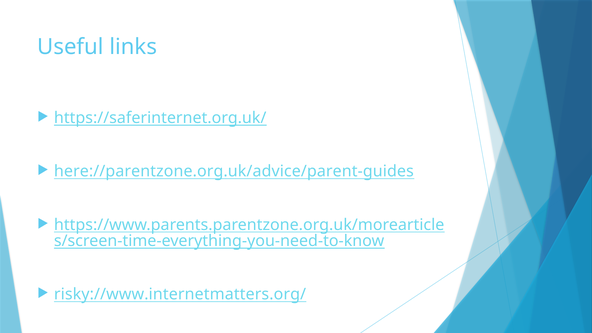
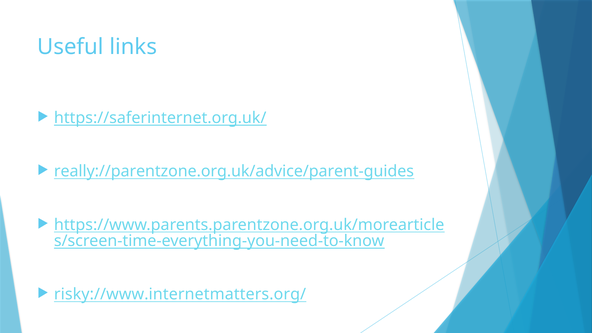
here://parentzone.org.uk/advice/parent-guides: here://parentzone.org.uk/advice/parent-guides -> really://parentzone.org.uk/advice/parent-guides (234, 171)
